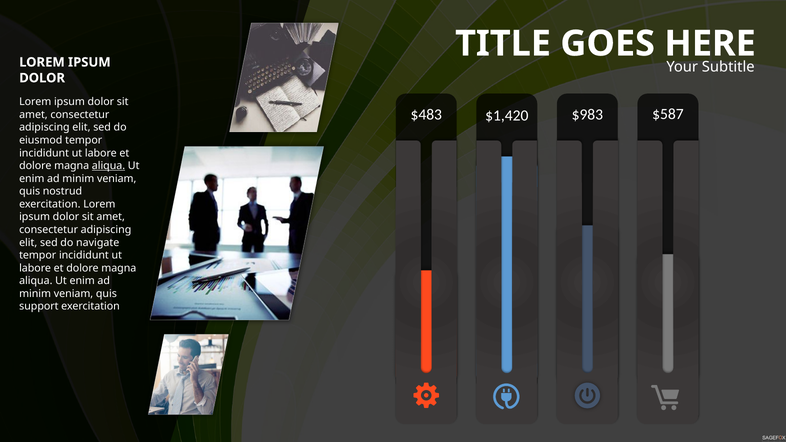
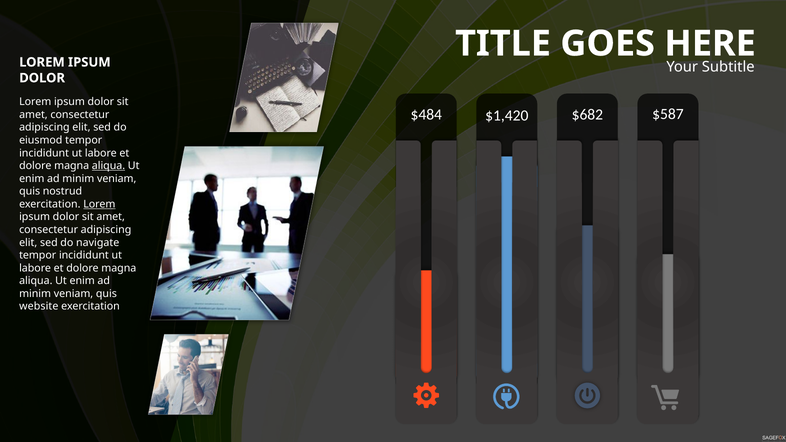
$483: $483 -> $484 (426, 115)
$983: $983 -> $682 (587, 114)
Lorem underline: none -> present (99, 204)
support: support -> website (39, 307)
